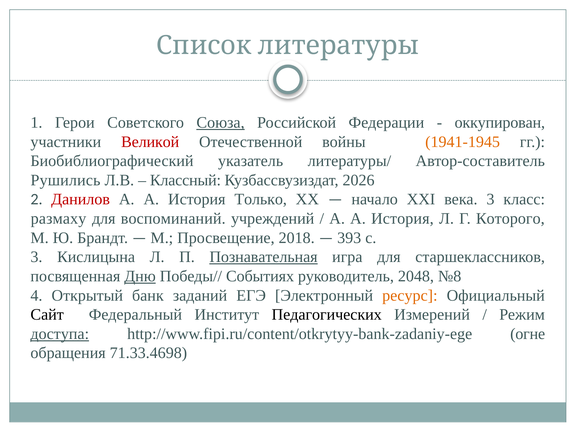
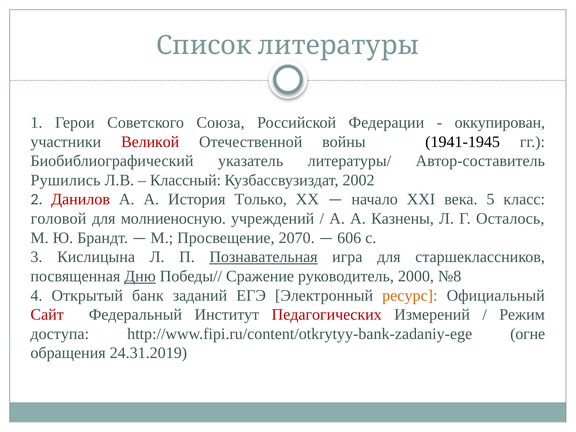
Союза underline: present -> none (221, 123)
1941-1945 colour: orange -> black (463, 142)
2026: 2026 -> 2002 (359, 180)
века 3: 3 -> 5 (490, 199)
размаху: размаху -> головой (59, 219)
воспоминаний: воспоминаний -> молниеносную (173, 219)
История: История -> Казнены (402, 219)
Которого: Которого -> Осталось (510, 219)
2018: 2018 -> 2070 (297, 238)
393: 393 -> 606 (349, 238)
Событиях: Событиях -> Сражение (260, 276)
2048: 2048 -> 2000 (416, 276)
Сайт colour: black -> red (47, 315)
Педагогических colour: black -> red (327, 315)
доступа underline: present -> none (60, 334)
71.33.4698: 71.33.4698 -> 24.31.2019 (148, 353)
